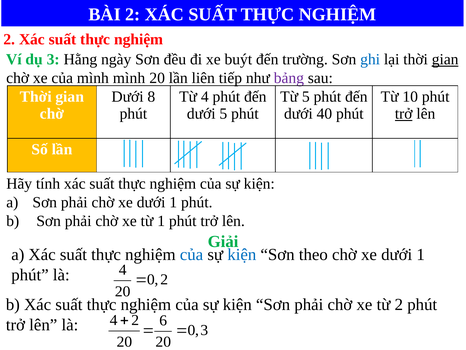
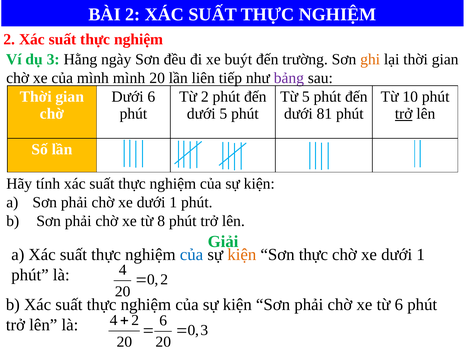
ghi colour: blue -> orange (370, 59)
gian underline: present -> none (445, 59)
Dưới 8: 8 -> 6 (151, 96)
Từ 4: 4 -> 2 (205, 96)
40: 40 -> 81 (324, 114)
từ 1: 1 -> 8 (161, 221)
kiện colour: blue -> orange (242, 254)
Sơn theo: theo -> thực (313, 254)
từ 2: 2 -> 6 (399, 304)
